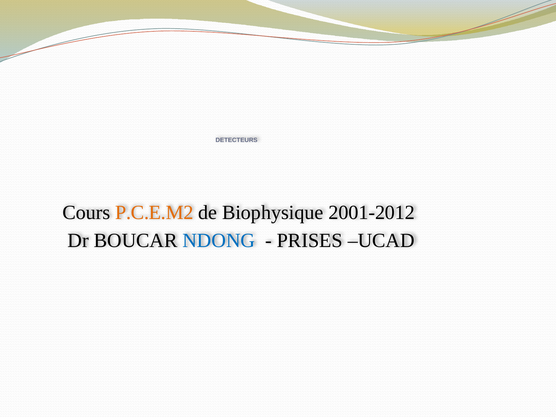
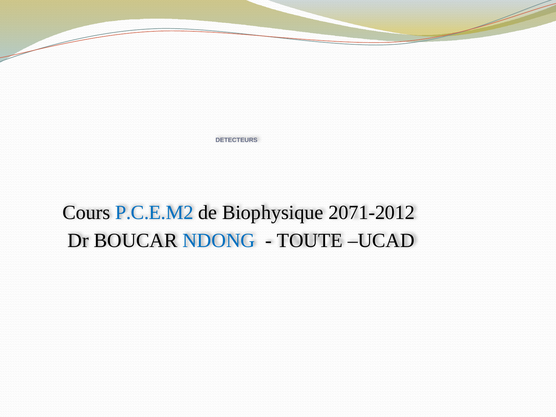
P.C.E.M2 colour: orange -> blue (154, 213)
2001-2012: 2001-2012 -> 2071-2012 (372, 213)
PRISES: PRISES -> TOUTE (310, 241)
